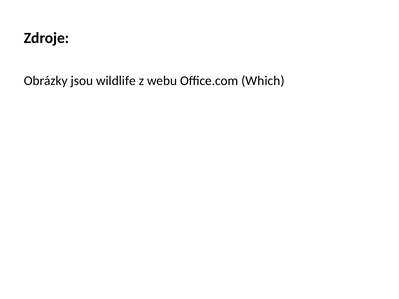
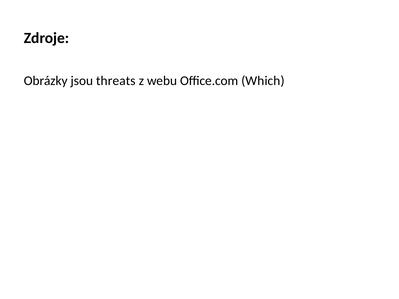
wildlife: wildlife -> threats (116, 81)
